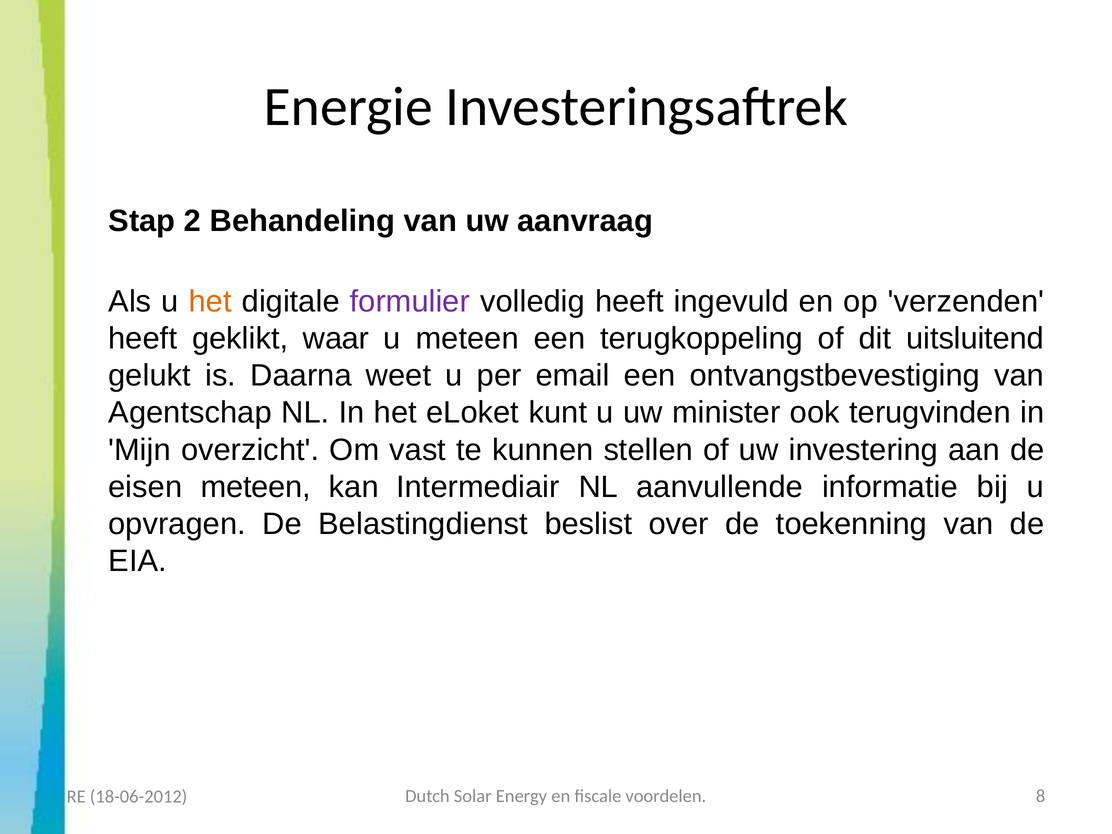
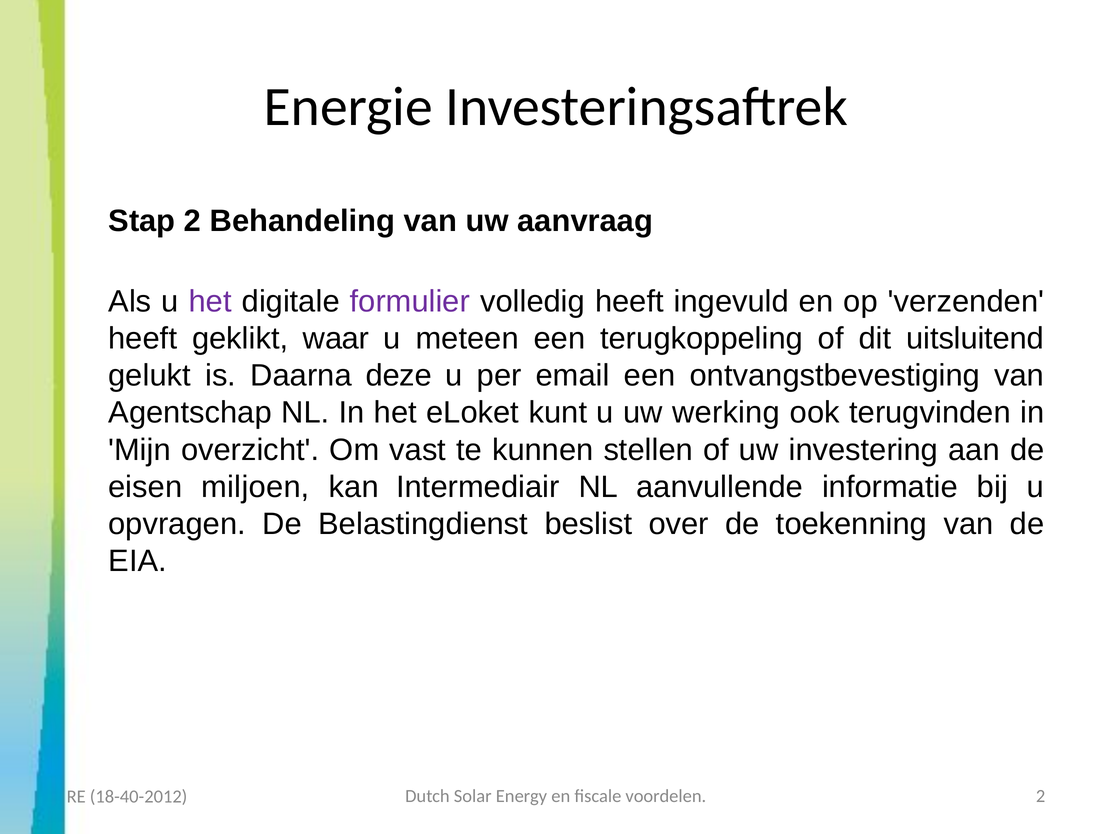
het colour: orange -> purple (210, 301)
weet: weet -> deze (399, 376)
minister: minister -> werking (726, 413)
eisen meteen: meteen -> miljoen (255, 487)
voordelen 8: 8 -> 2 (1041, 796)
18-06-2012: 18-06-2012 -> 18-40-2012 (139, 796)
